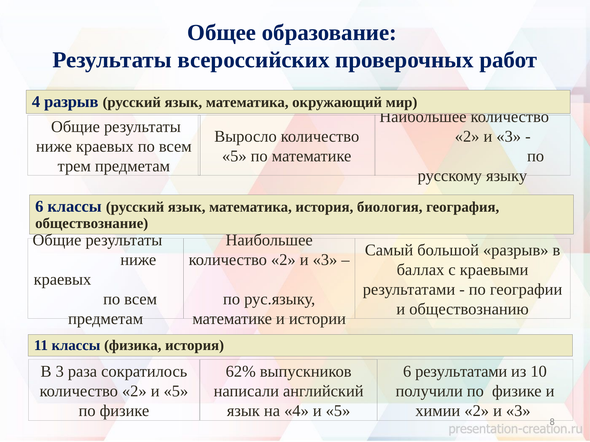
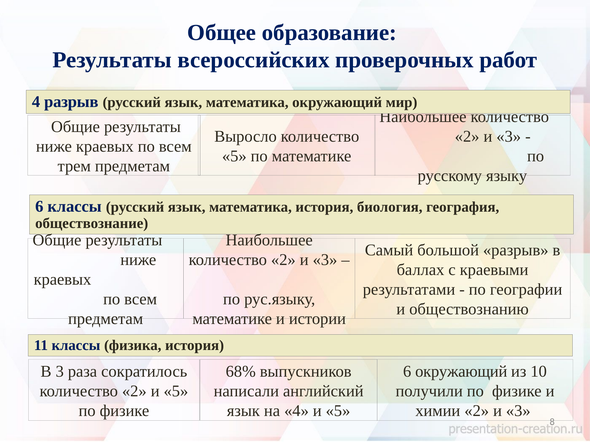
6 результатами: результатами -> окружающий (461, 372)
62%: 62% -> 68% (241, 372)
